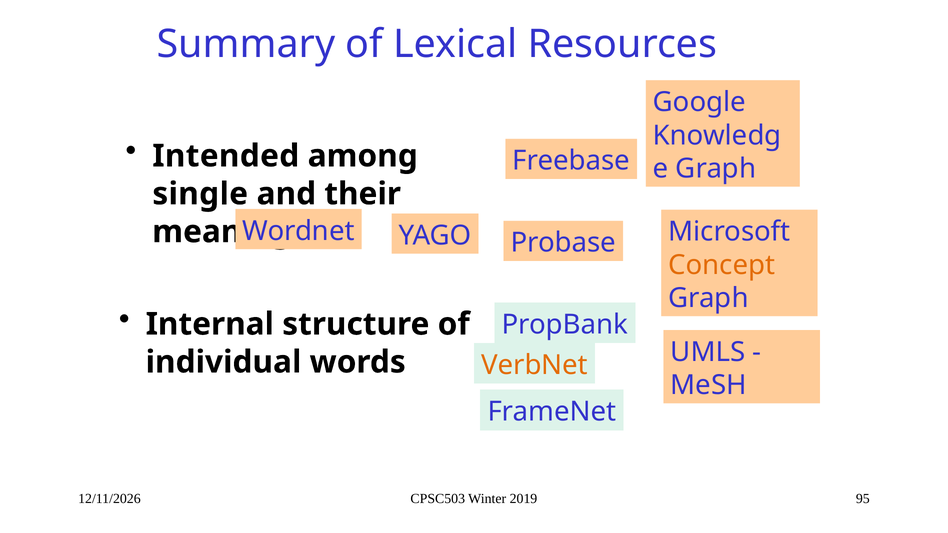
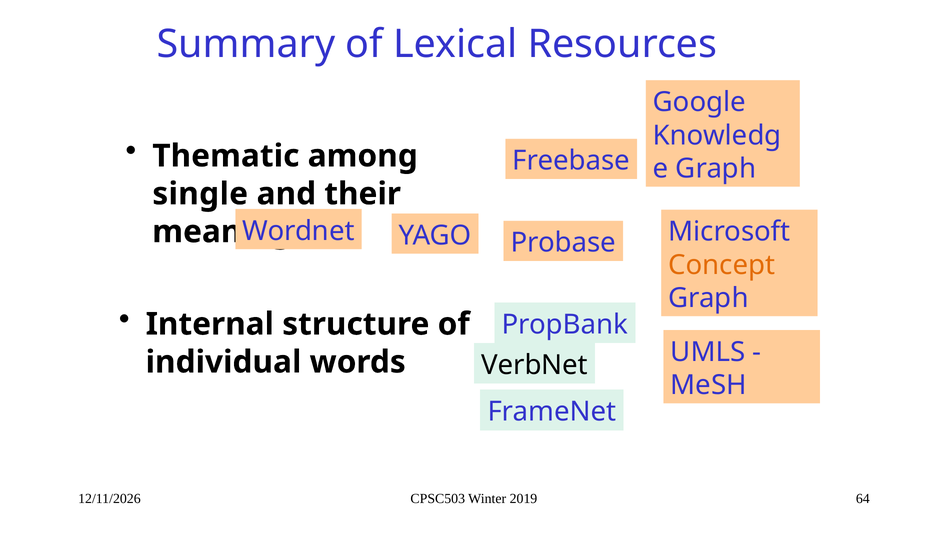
Intended: Intended -> Thematic (226, 156)
VerbNet colour: orange -> black (535, 365)
95: 95 -> 64 (863, 499)
